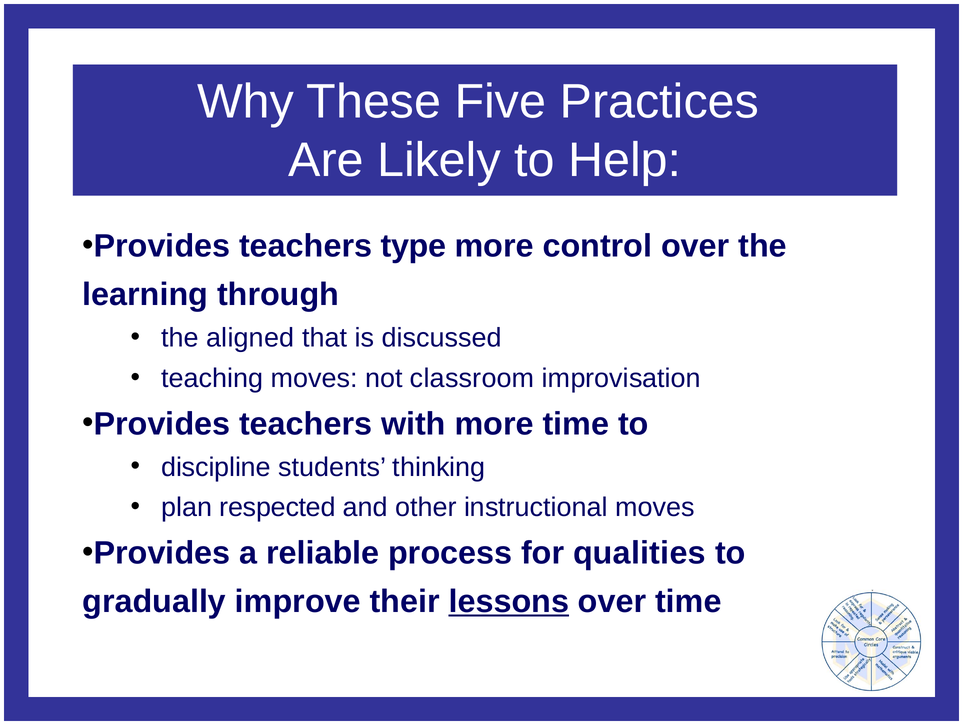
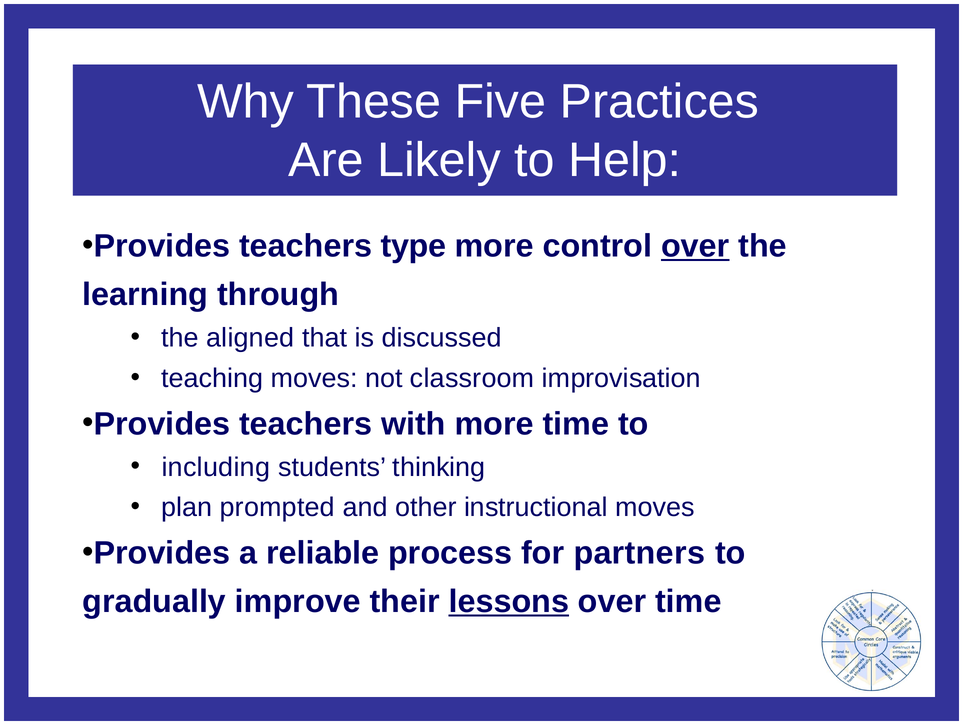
over underline: none -> present (695, 246)
discipline: discipline -> including (216, 467)
respected: respected -> prompted (277, 508)
qualities: qualities -> partners (639, 553)
